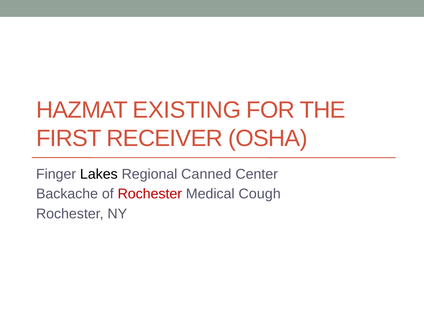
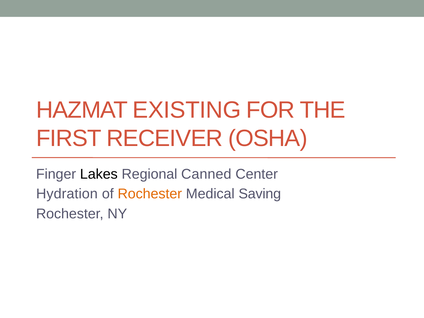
Backache: Backache -> Hydration (67, 194)
Rochester colour: red -> orange (150, 194)
Cough: Cough -> Saving (260, 194)
